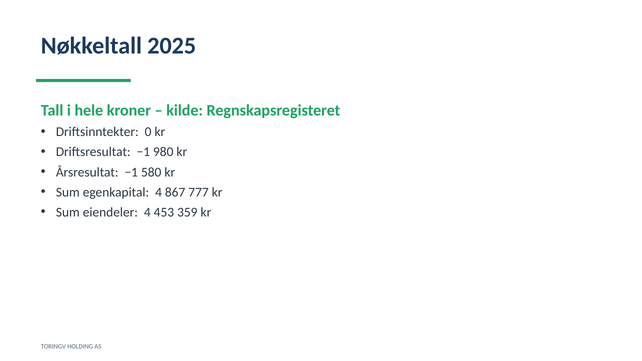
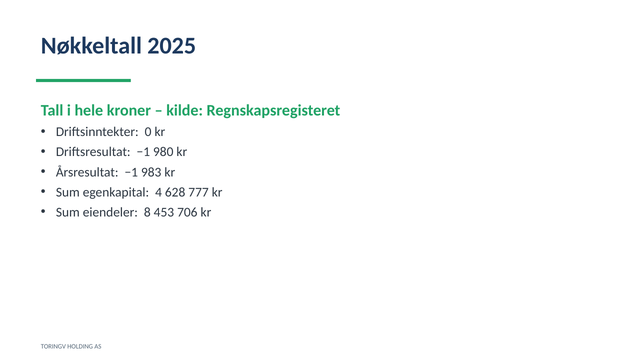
580: 580 -> 983 (151, 172)
867: 867 -> 628 (175, 192)
eiendeler 4: 4 -> 8 (147, 212)
359: 359 -> 706 (187, 212)
